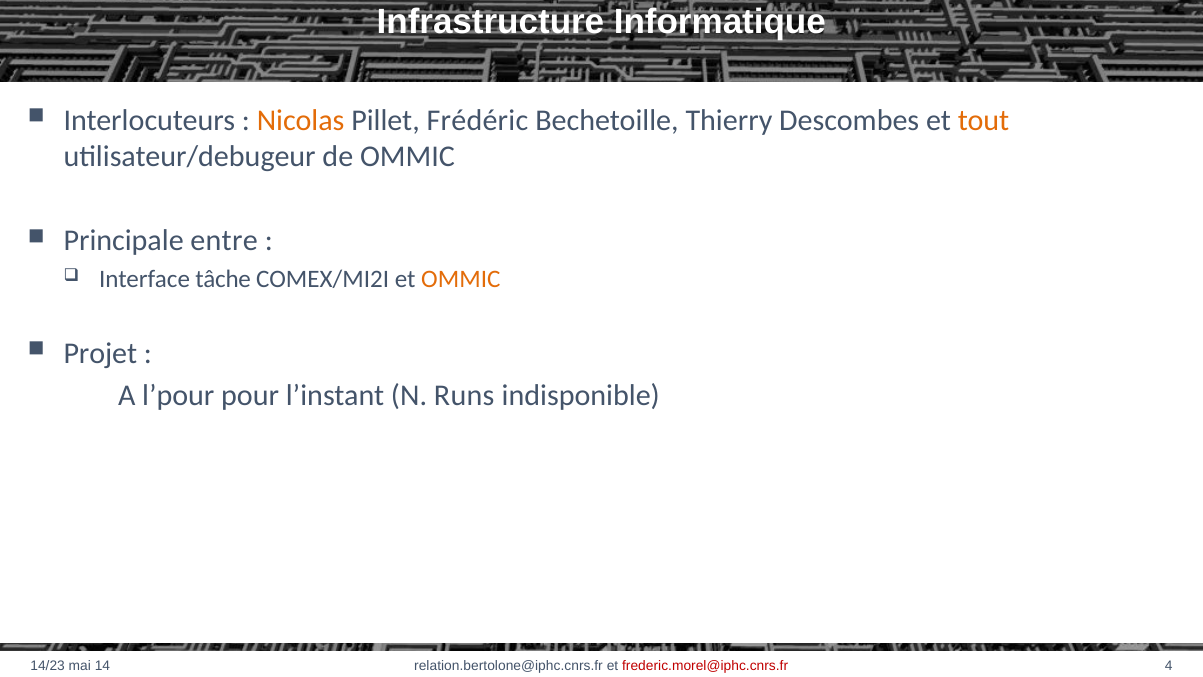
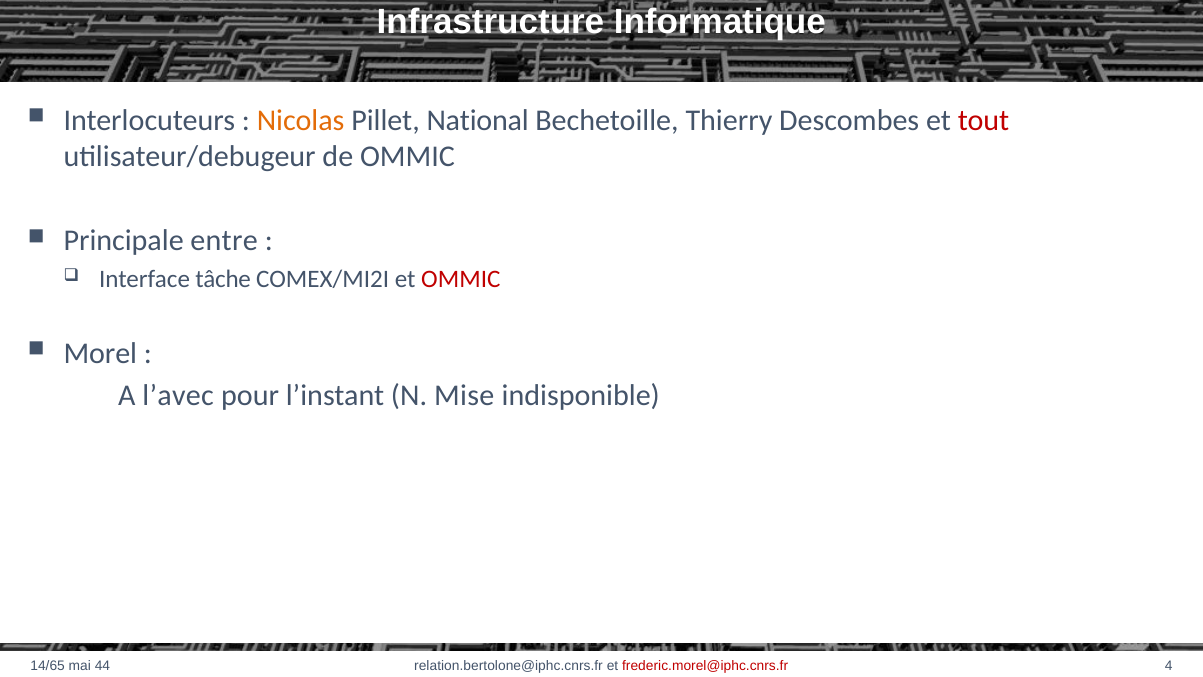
Frédéric: Frédéric -> National (478, 121)
tout colour: orange -> red (983, 121)
OMMIC colour: orange -> red (461, 279)
Projet: Projet -> Morel (100, 353)
l’pour: l’pour -> l’avec (178, 395)
Runs: Runs -> Mise (464, 395)
14/23: 14/23 -> 14/65 (48, 665)
14: 14 -> 44 (102, 665)
